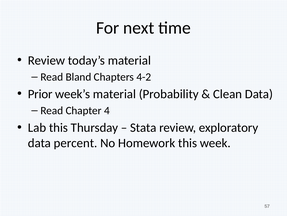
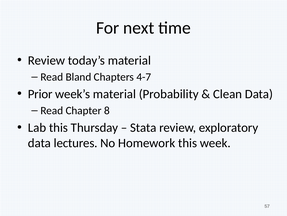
4-2: 4-2 -> 4-7 (144, 77)
4: 4 -> 8 (107, 110)
percent: percent -> lectures (76, 143)
